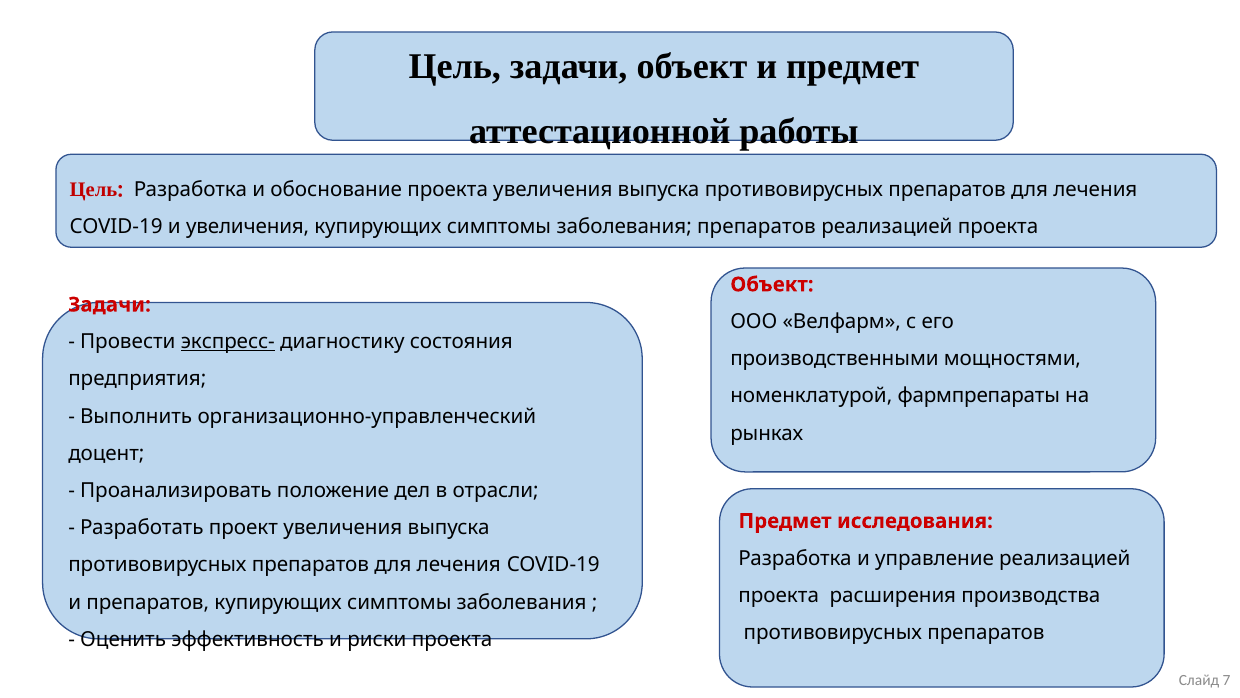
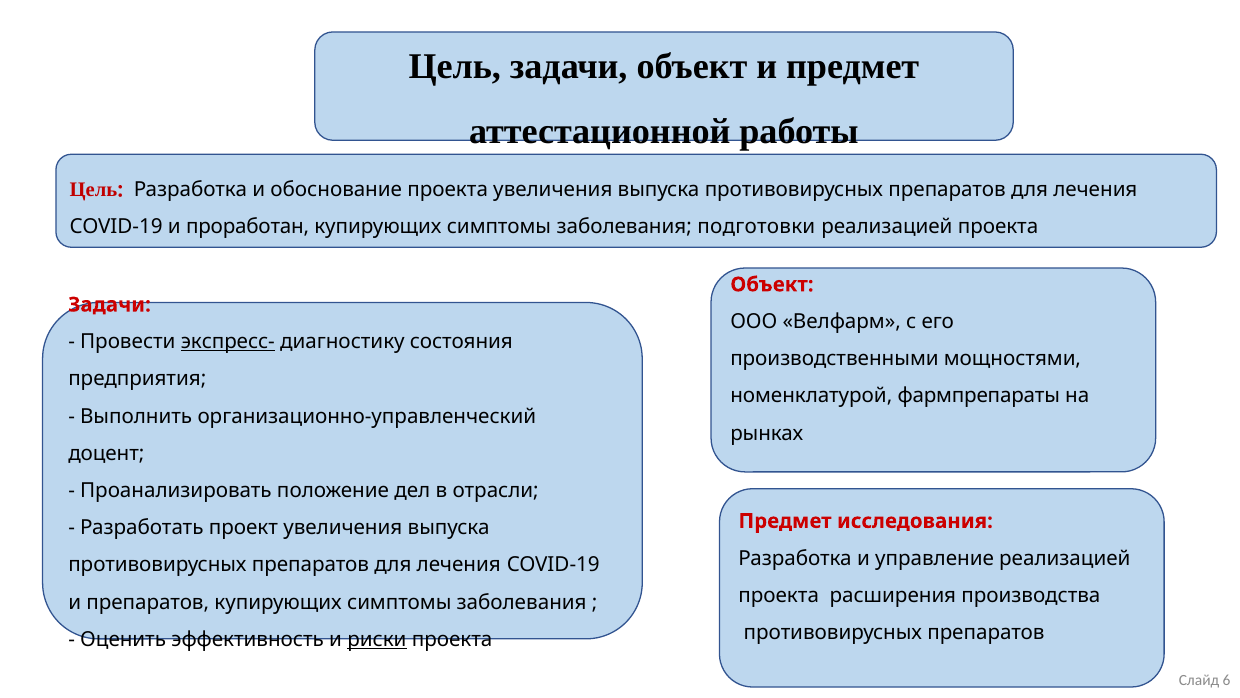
и увеличения: увеличения -> проработан (248, 227)
заболевания препаратов: препаратов -> подготовки (756, 227)
риски underline: none -> present (377, 639)
7: 7 -> 6 (1227, 680)
